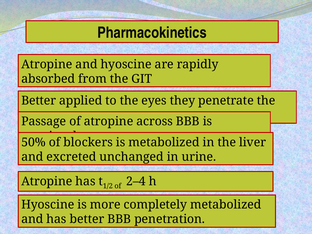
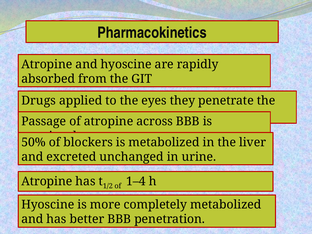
Better: Better -> Drugs (39, 101)
2–4: 2–4 -> 1–4 (136, 181)
